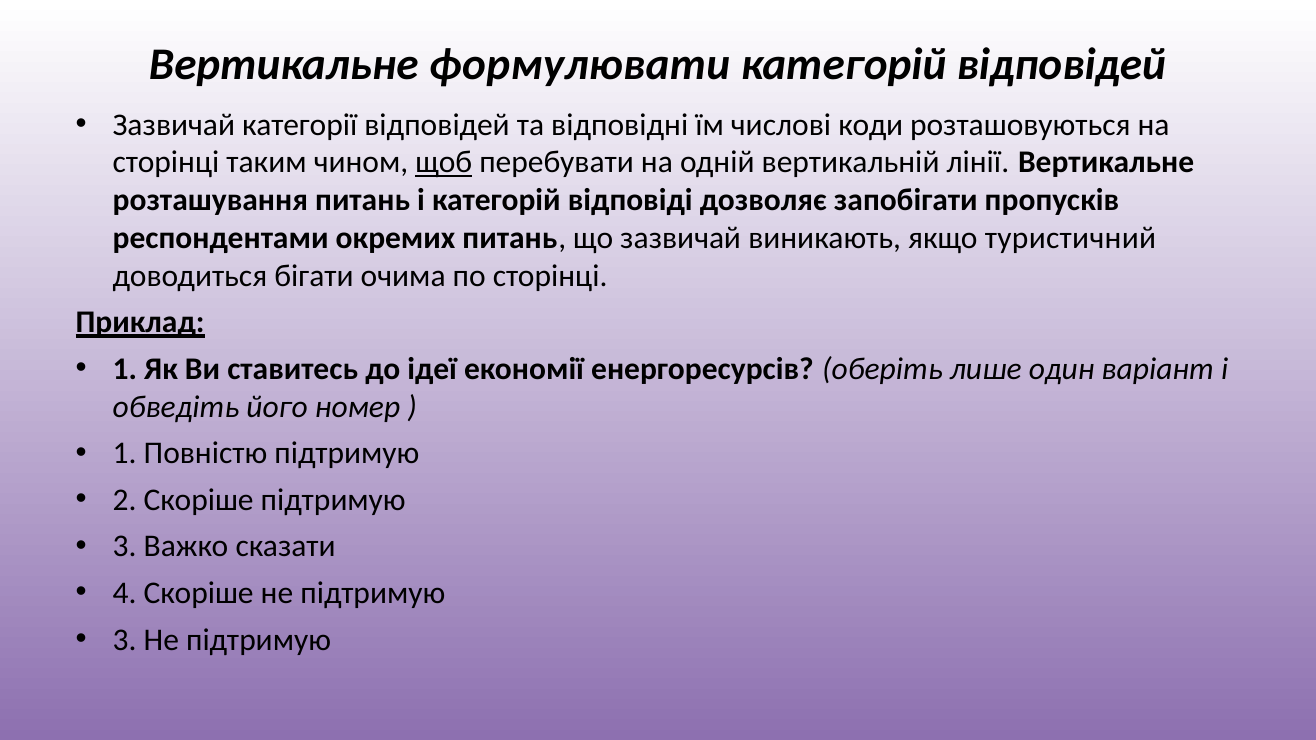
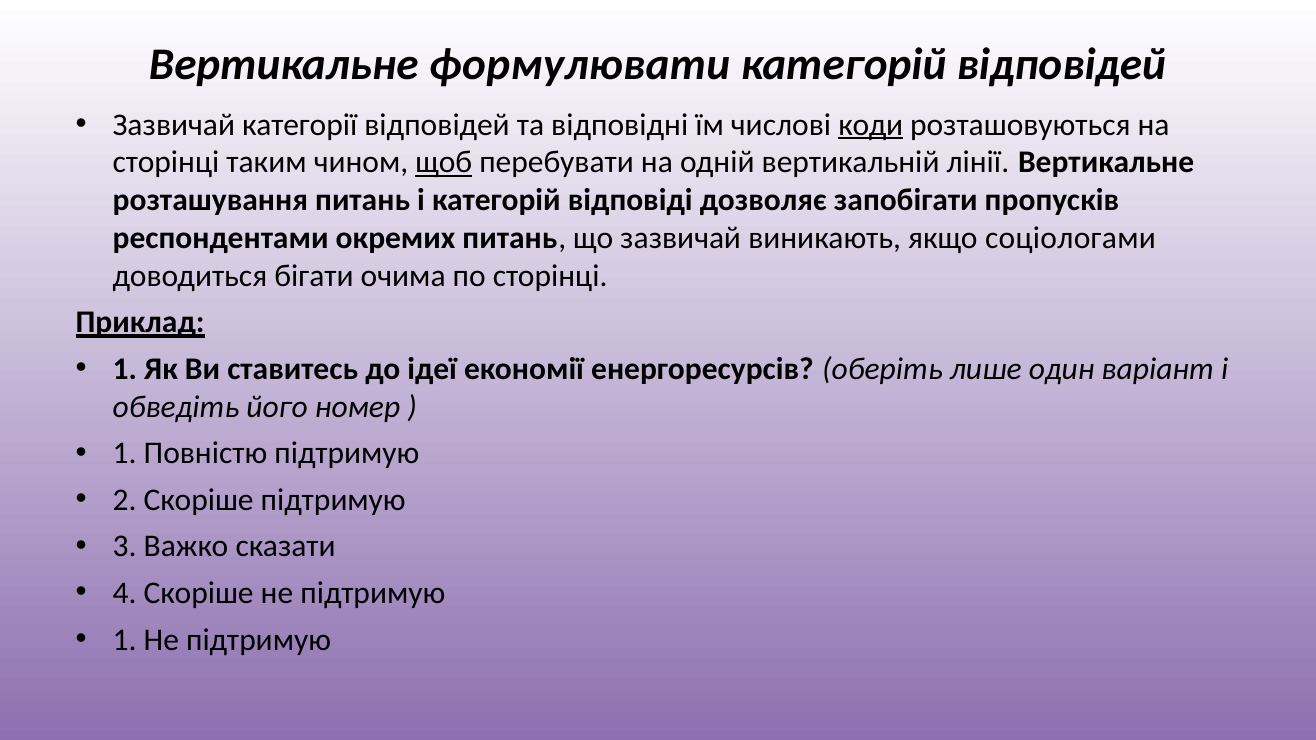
коди underline: none -> present (871, 125)
туристичний: туристичний -> соціологами (1070, 238)
3: 3 -> 1 (125, 640)
